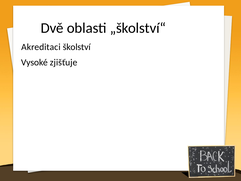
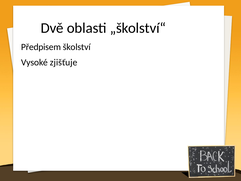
Akreditaci: Akreditaci -> Předpisem (41, 47)
